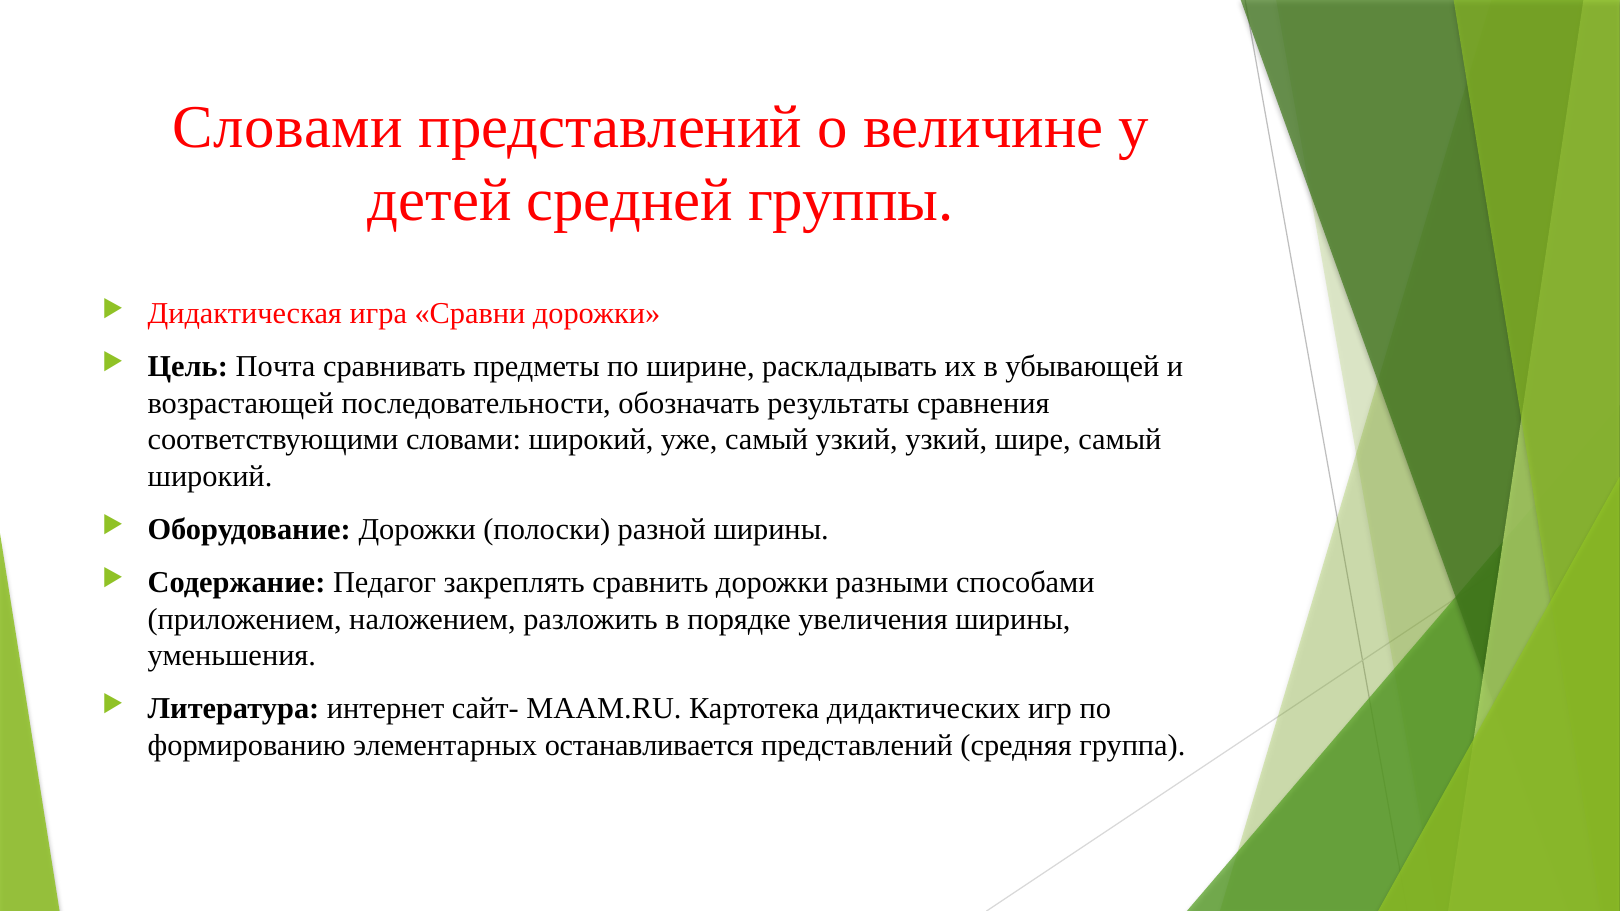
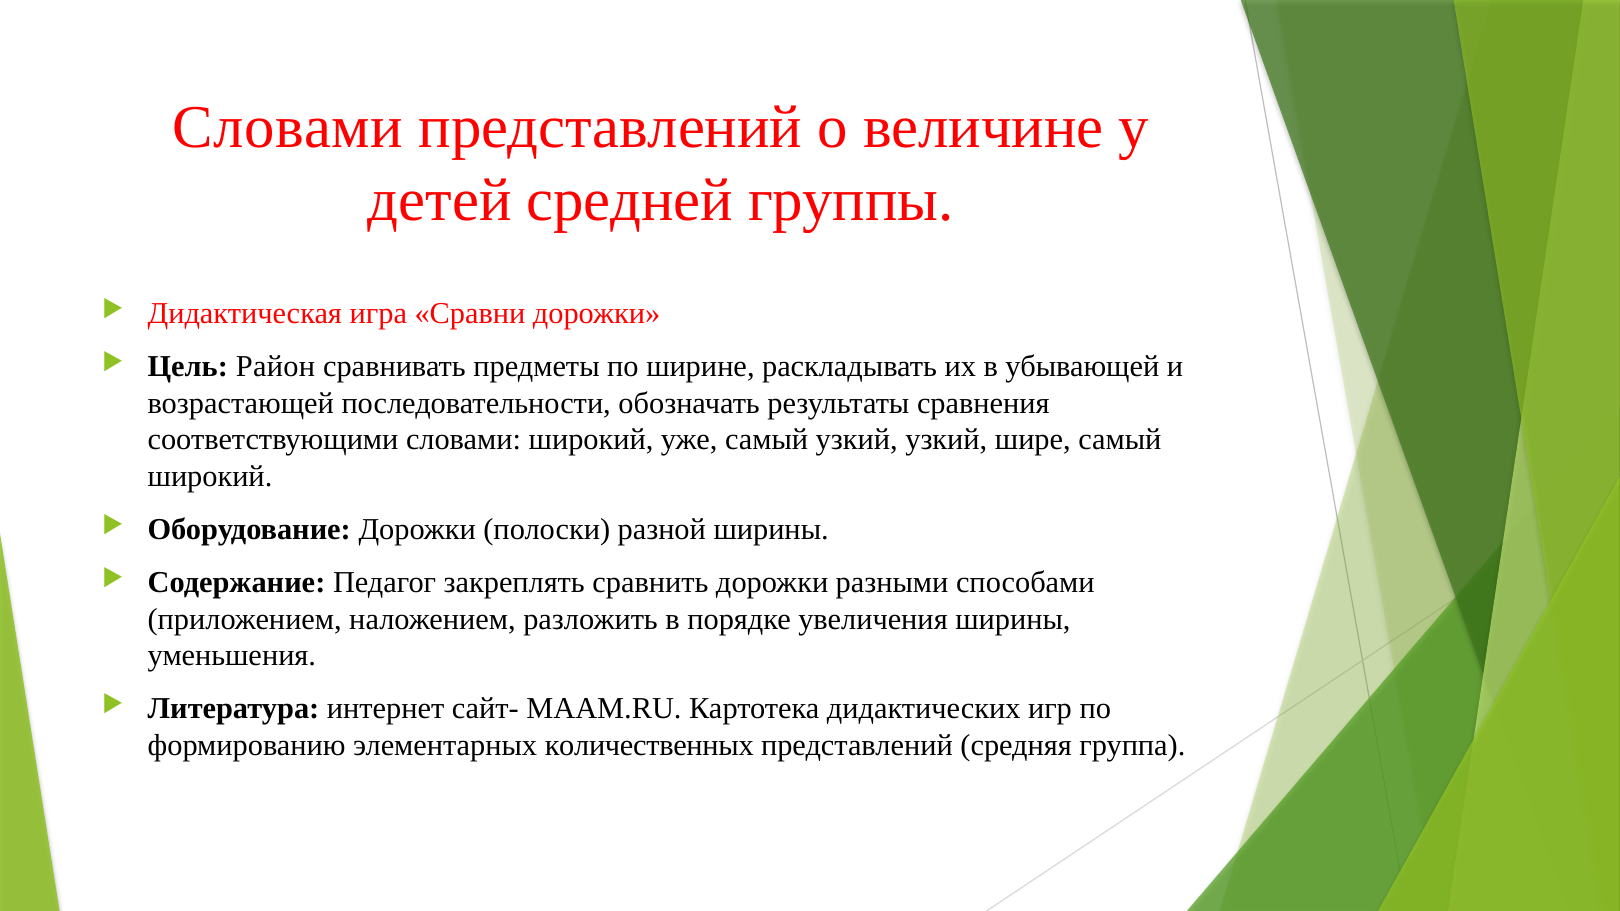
Почта: Почта -> Район (275, 367)
останавливается: останавливается -> количественных (649, 746)
